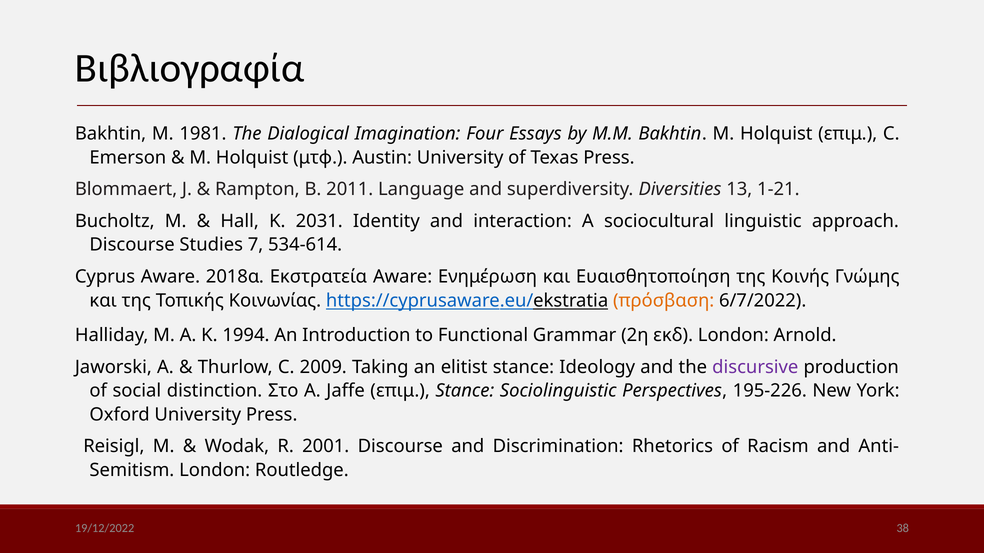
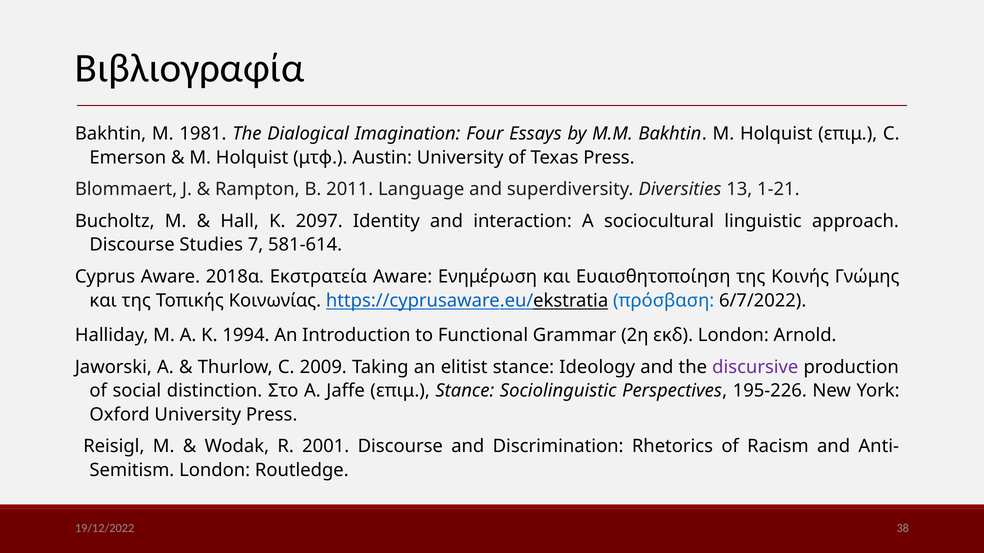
2031: 2031 -> 2097 (319, 221)
534-614: 534-614 -> 581-614 (305, 245)
πρόσβαση colour: orange -> blue (664, 301)
